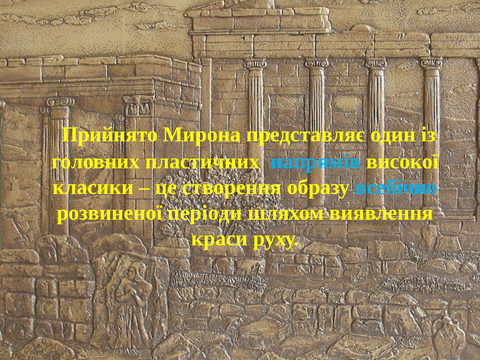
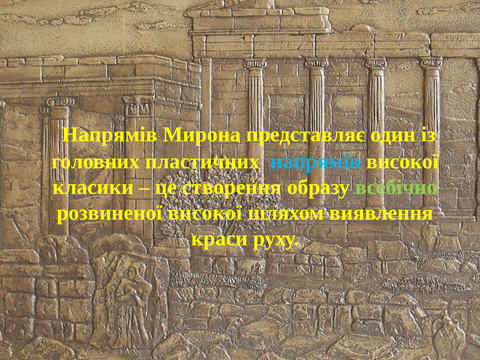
Прийнято: Прийнято -> Напрямів (110, 134)
всебічно colour: light blue -> light green (396, 187)
розвиненої періоди: періоди -> високої (205, 213)
